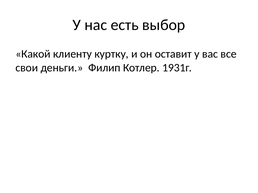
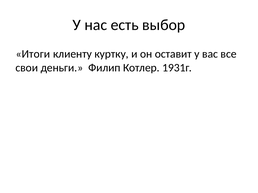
Какой: Какой -> Итоги (33, 54)
